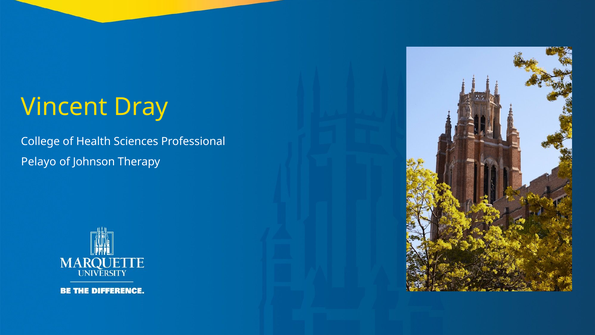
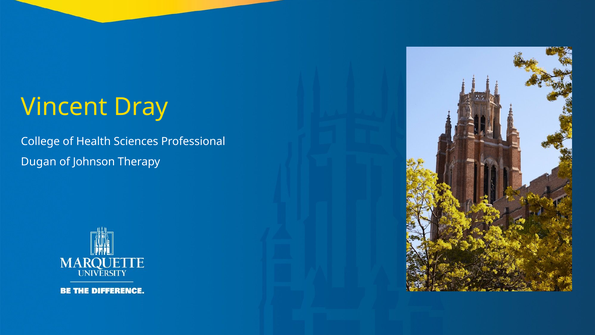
Pelayo: Pelayo -> Dugan (39, 162)
